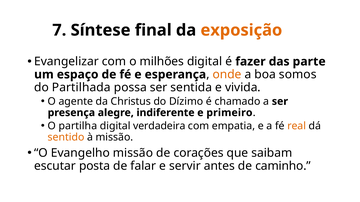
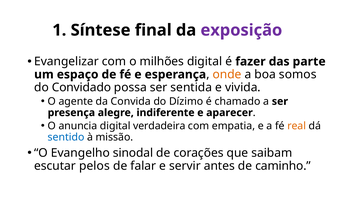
7: 7 -> 1 (59, 30)
exposição colour: orange -> purple (241, 30)
Partilhada: Partilhada -> Convidado (81, 88)
Christus: Christus -> Convida (131, 102)
primeiro: primeiro -> aparecer (229, 113)
partilha: partilha -> anuncia (78, 126)
sentido colour: orange -> blue (66, 137)
Evangelho missão: missão -> sinodal (133, 153)
posta: posta -> pelos (94, 166)
